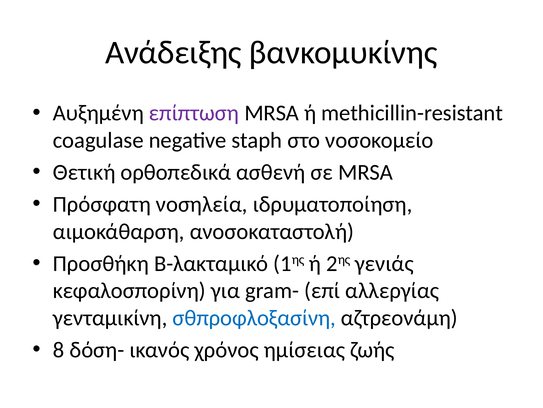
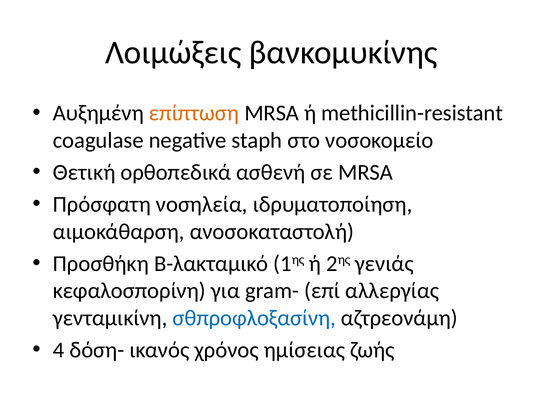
Ανάδειξης: Ανάδειξης -> Λοιμώξεις (173, 53)
επίπτωση colour: purple -> orange (194, 113)
8: 8 -> 4 (59, 349)
